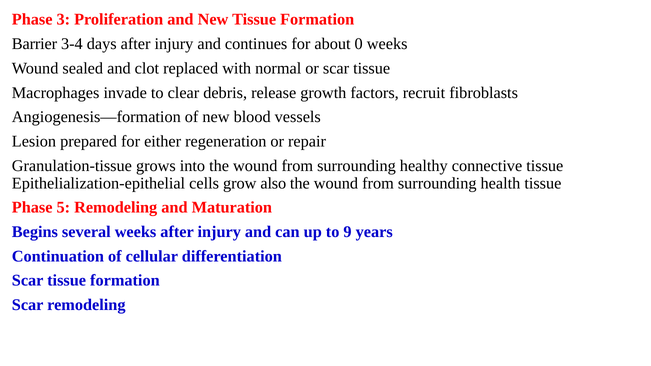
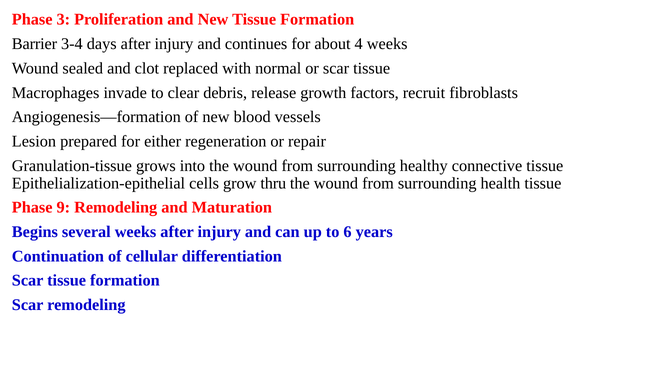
0: 0 -> 4 (359, 44)
also: also -> thru (273, 183)
5: 5 -> 9 (63, 208)
9: 9 -> 6 (348, 232)
